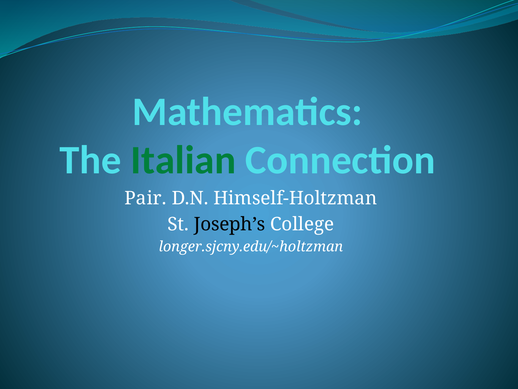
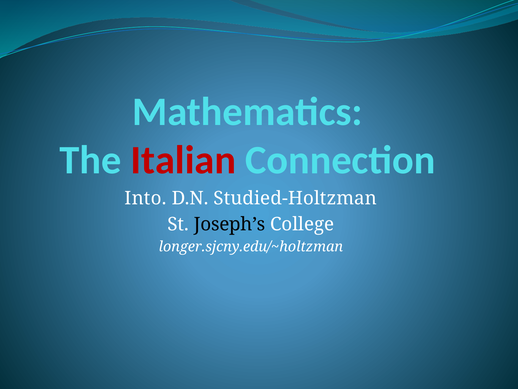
Italian colour: green -> red (183, 160)
Pair: Pair -> Into (145, 198)
Himself-Holtzman: Himself-Holtzman -> Studied-Holtzman (295, 198)
